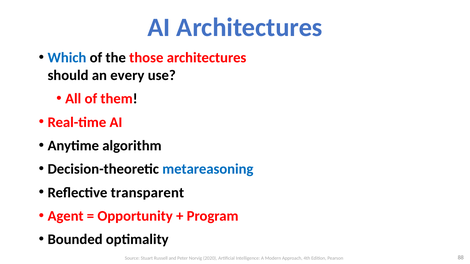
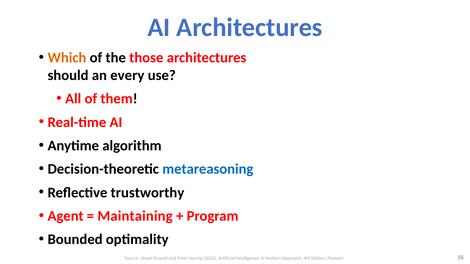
Which colour: blue -> orange (67, 58)
transparent: transparent -> trustworthy (147, 193)
Opportunity: Opportunity -> Maintaining (135, 216)
